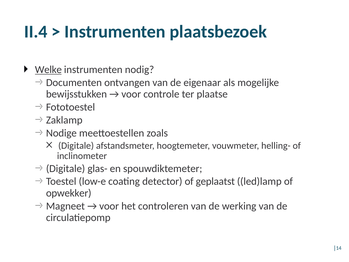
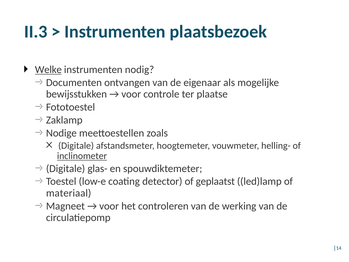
II.4: II.4 -> II.3 (36, 32)
inclinometer underline: none -> present (82, 156)
opwekker: opwekker -> materiaal (69, 193)
